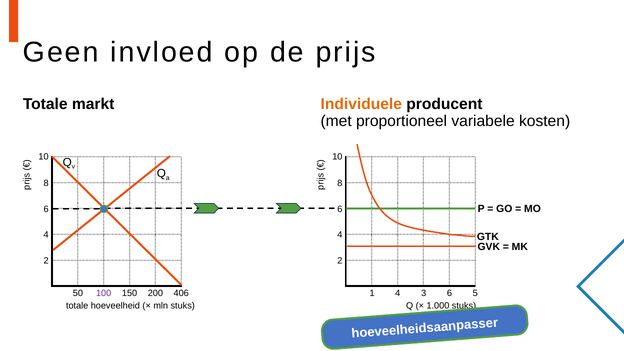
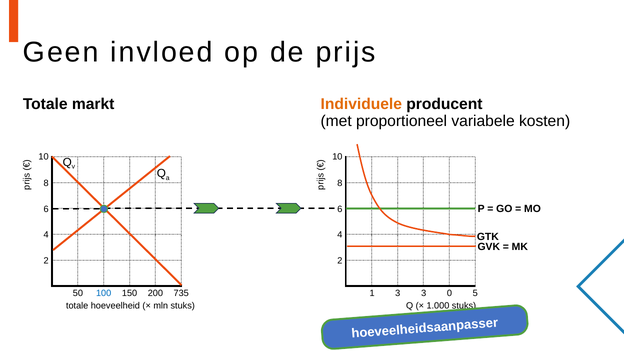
100 colour: purple -> blue (104, 293)
406: 406 -> 735 (181, 293)
1 4: 4 -> 3 (398, 293)
3 6: 6 -> 0 (449, 293)
